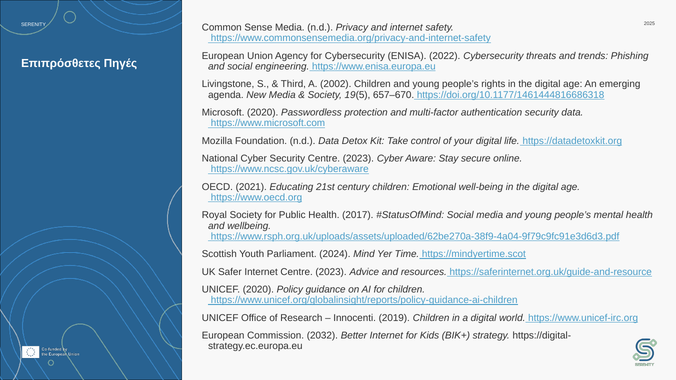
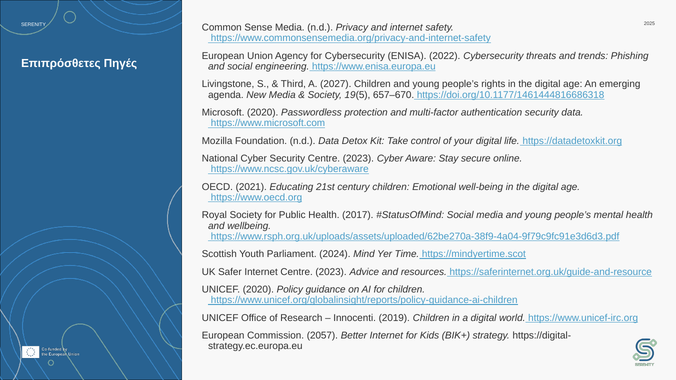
2002: 2002 -> 2027 (336, 84)
2032: 2032 -> 2057 (322, 336)
